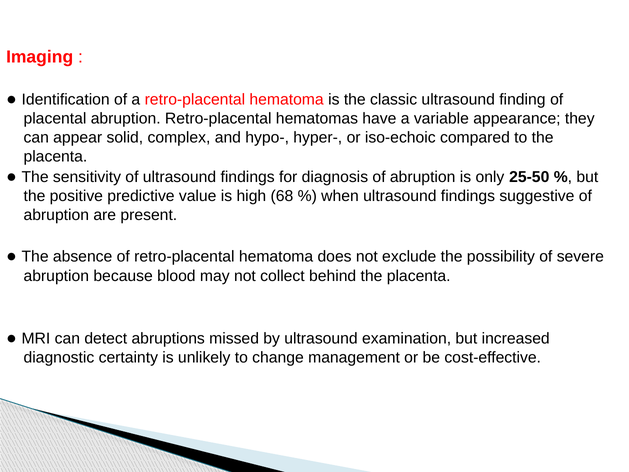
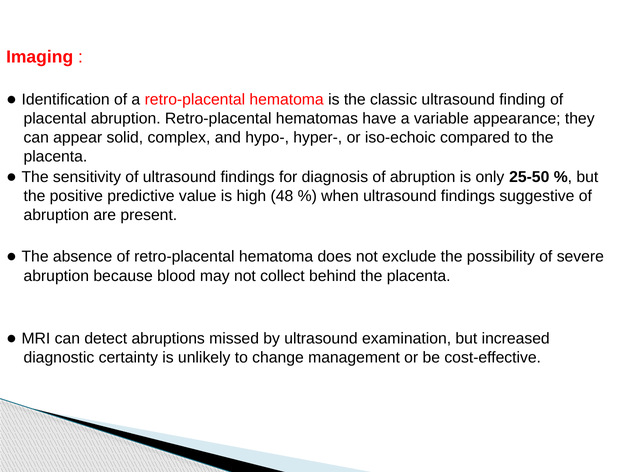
68: 68 -> 48 (282, 196)
